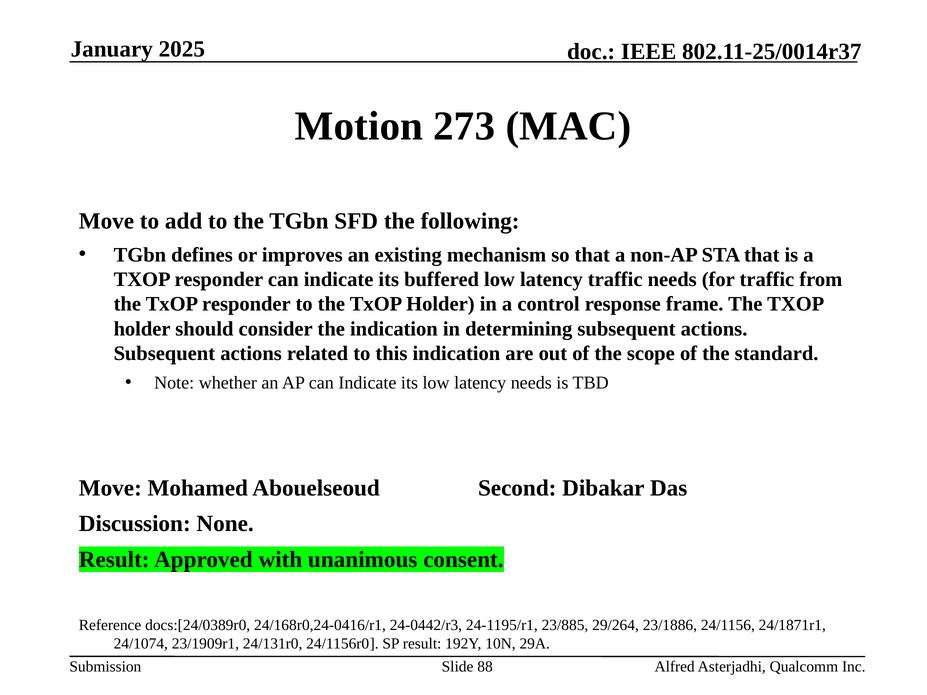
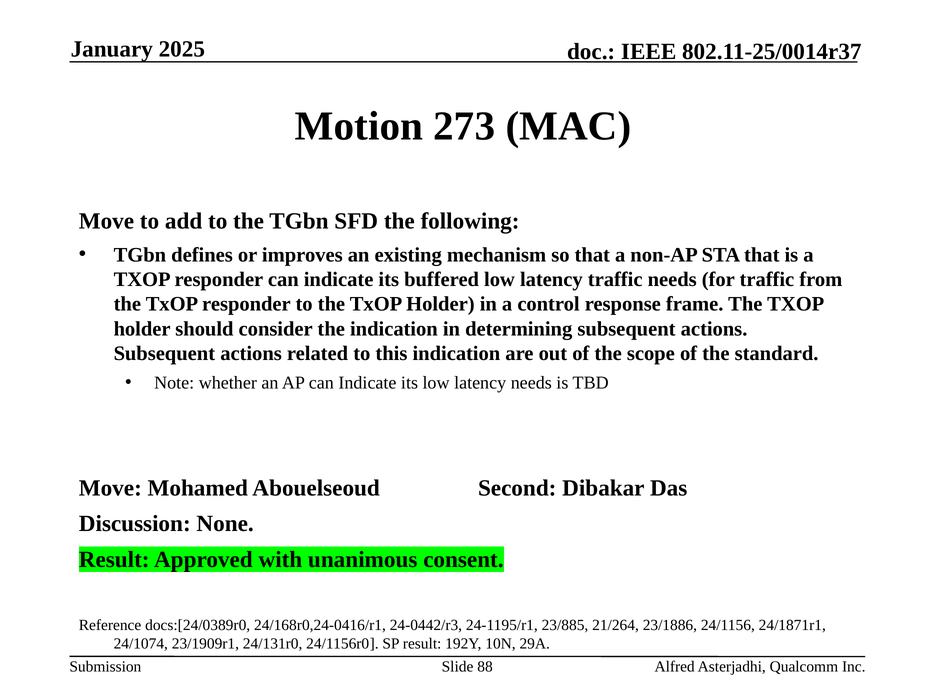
29/264: 29/264 -> 21/264 (616, 625)
